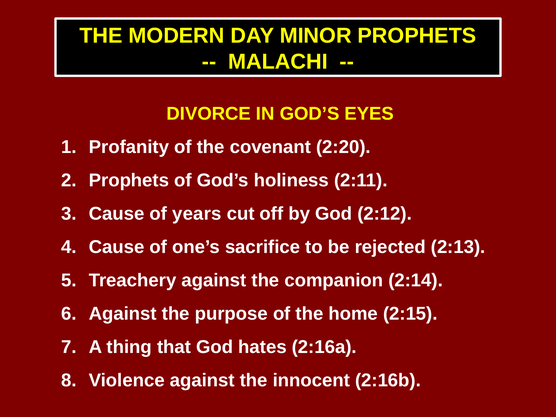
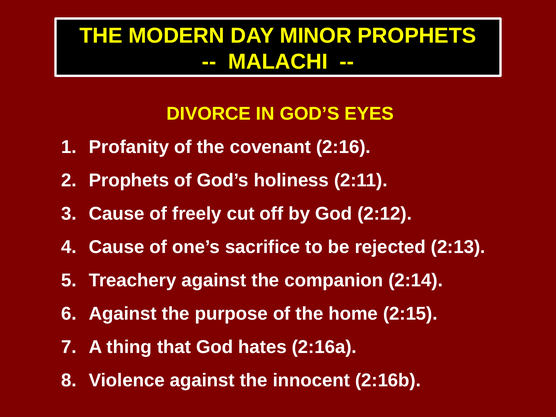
2:20: 2:20 -> 2:16 (343, 147)
years: years -> freely (197, 214)
